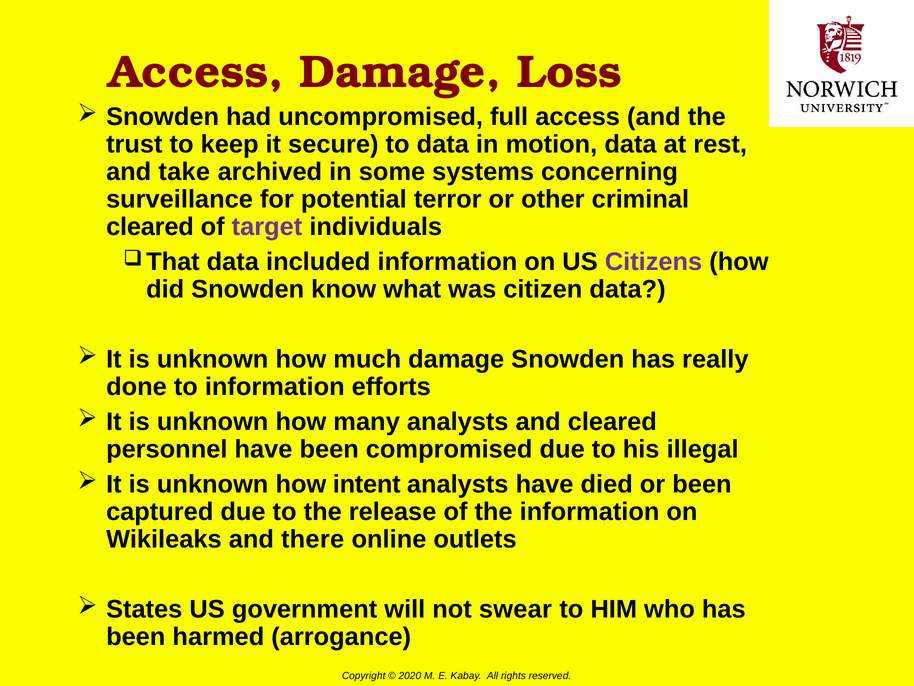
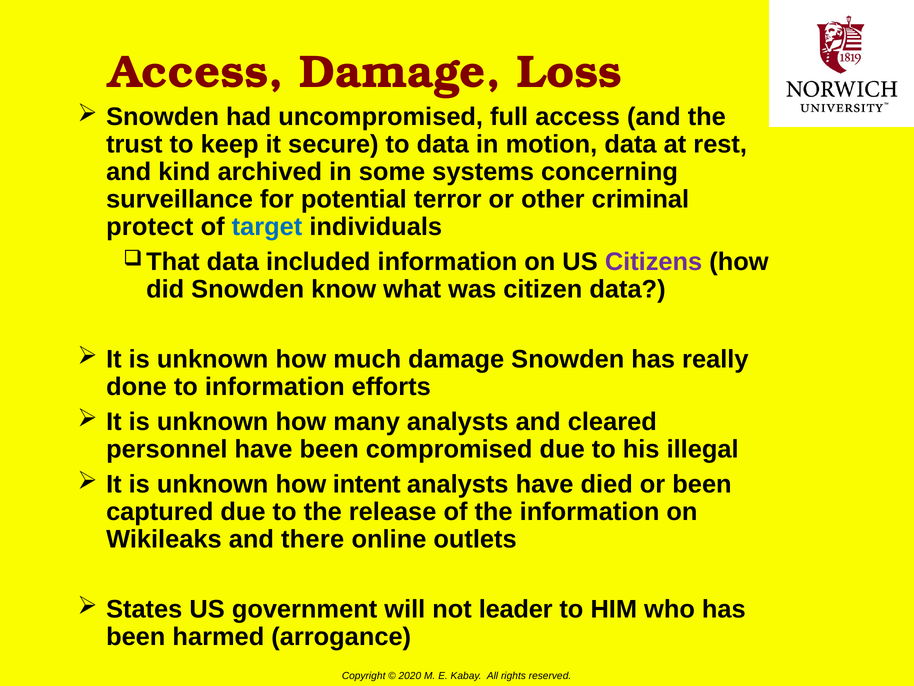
take: take -> kind (184, 172)
cleared: cleared -> protect (150, 227)
target colour: purple -> blue (267, 227)
swear: swear -> leader (516, 609)
